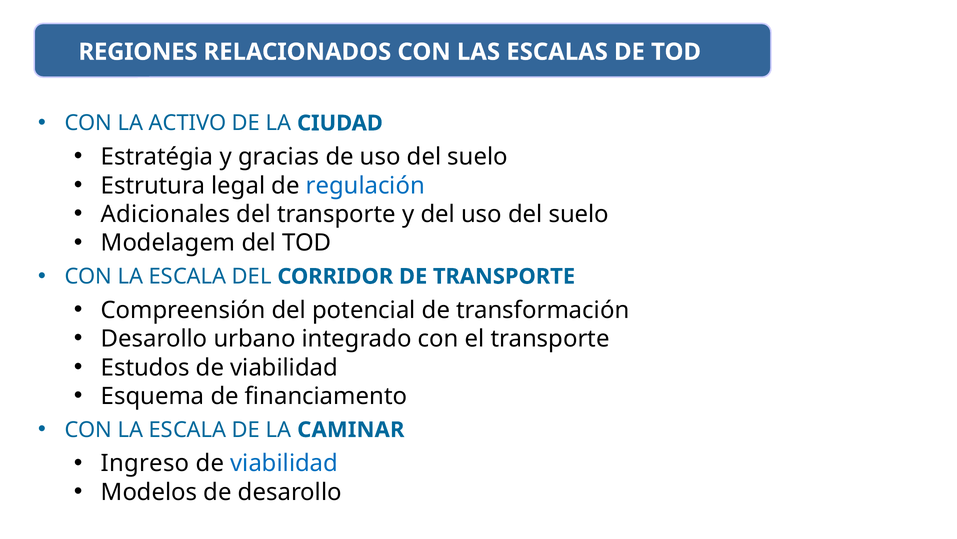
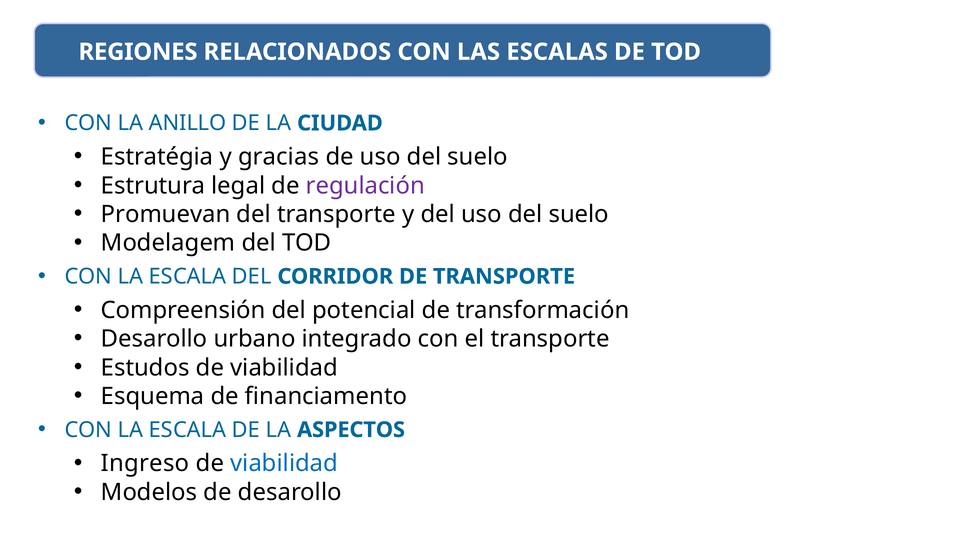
ACTIVO: ACTIVO -> ANILLO (188, 123)
regulación colour: blue -> purple (365, 185)
Adicionales: Adicionales -> Promuevan (166, 214)
CAMINAR: CAMINAR -> ASPECTOS (351, 429)
